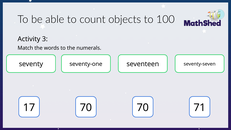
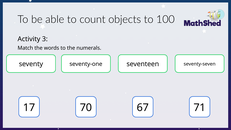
70 70: 70 -> 67 (143, 107)
